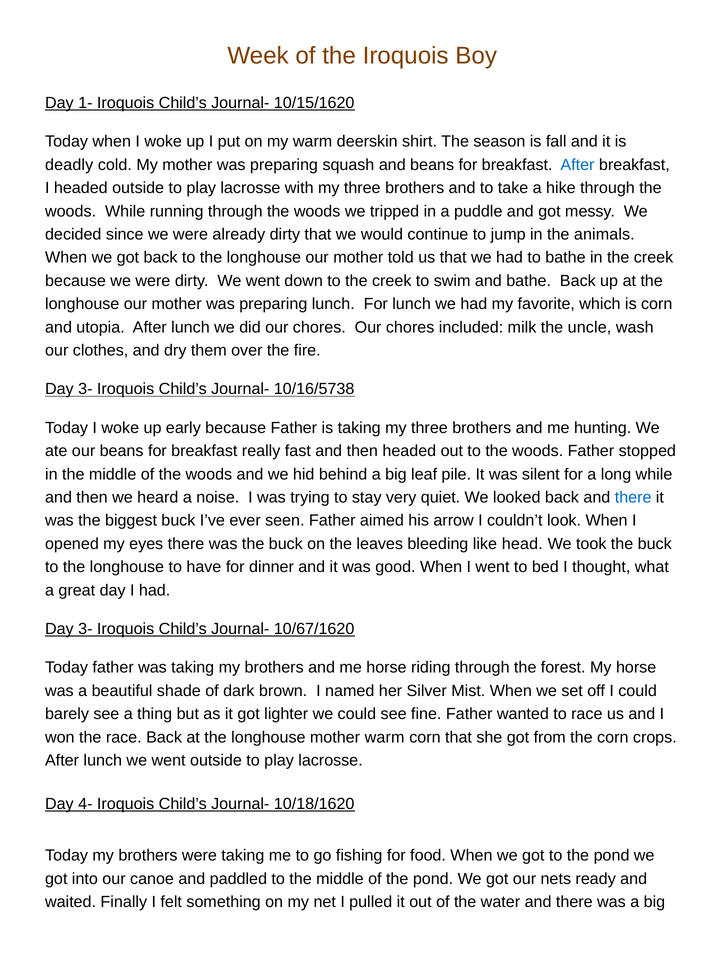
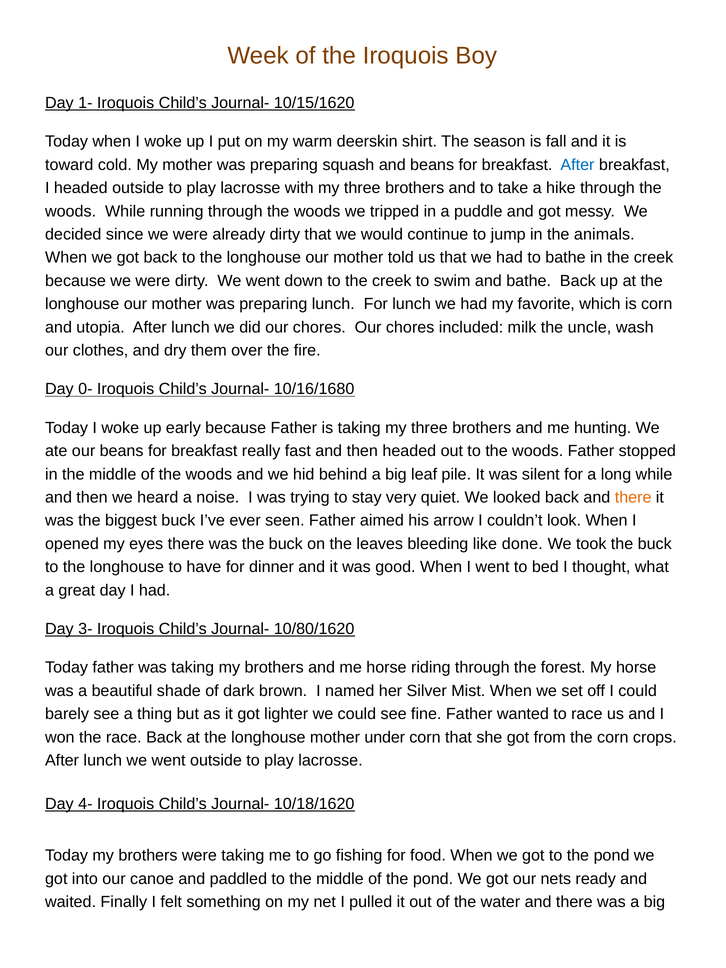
deadly: deadly -> toward (69, 165)
3-: 3- -> 0- (85, 389)
10/16/5738: 10/16/5738 -> 10/16/1680 (314, 389)
there colour: blue -> orange (633, 497)
head: head -> done (522, 544)
10/67/1620: 10/67/1620 -> 10/80/1620 (314, 629)
mother warm: warm -> under (385, 737)
